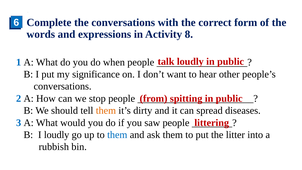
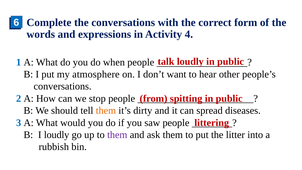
8: 8 -> 4 (189, 34)
significance: significance -> atmosphere (96, 74)
them colour: blue -> purple (117, 135)
